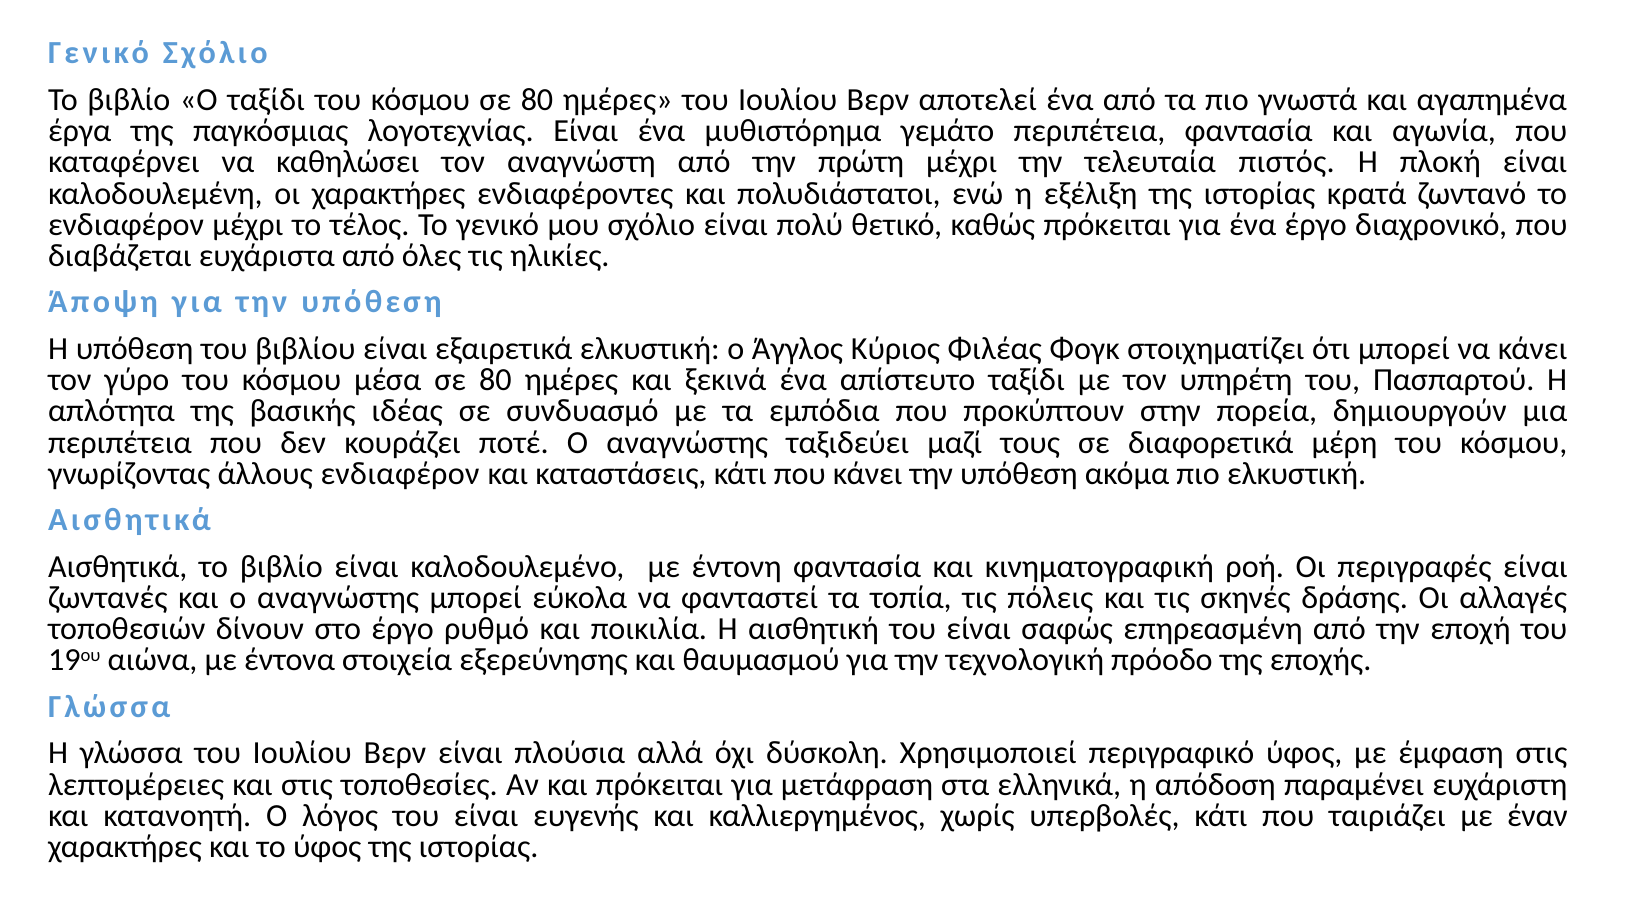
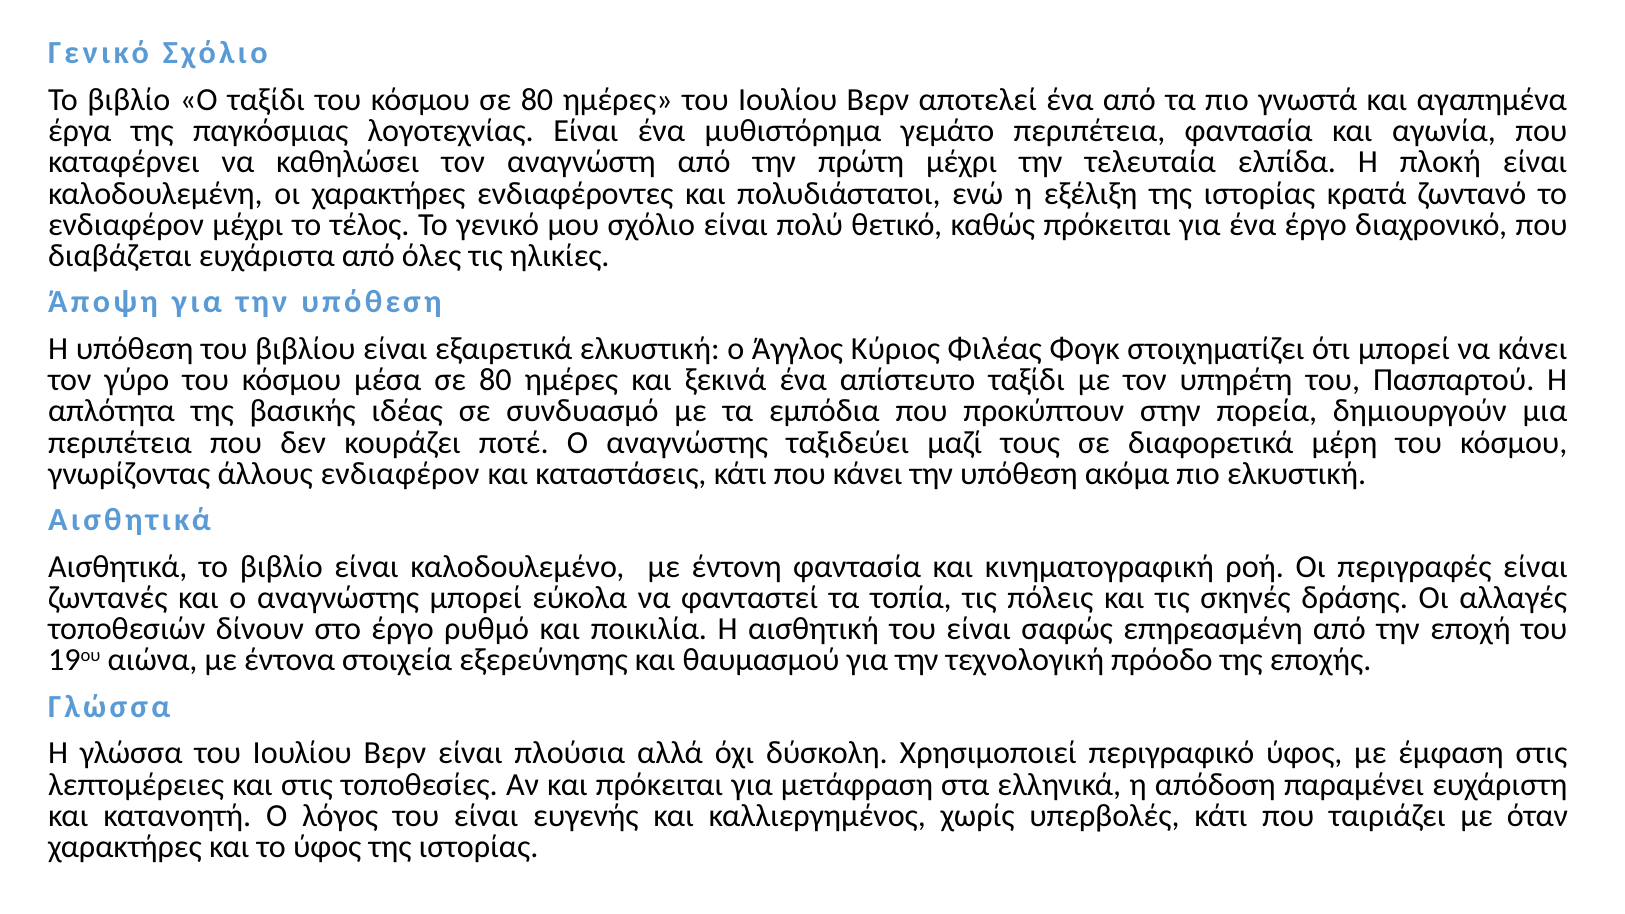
πιστός: πιστός -> ελπίδα (1287, 162)
έναν: έναν -> όταν (1537, 816)
